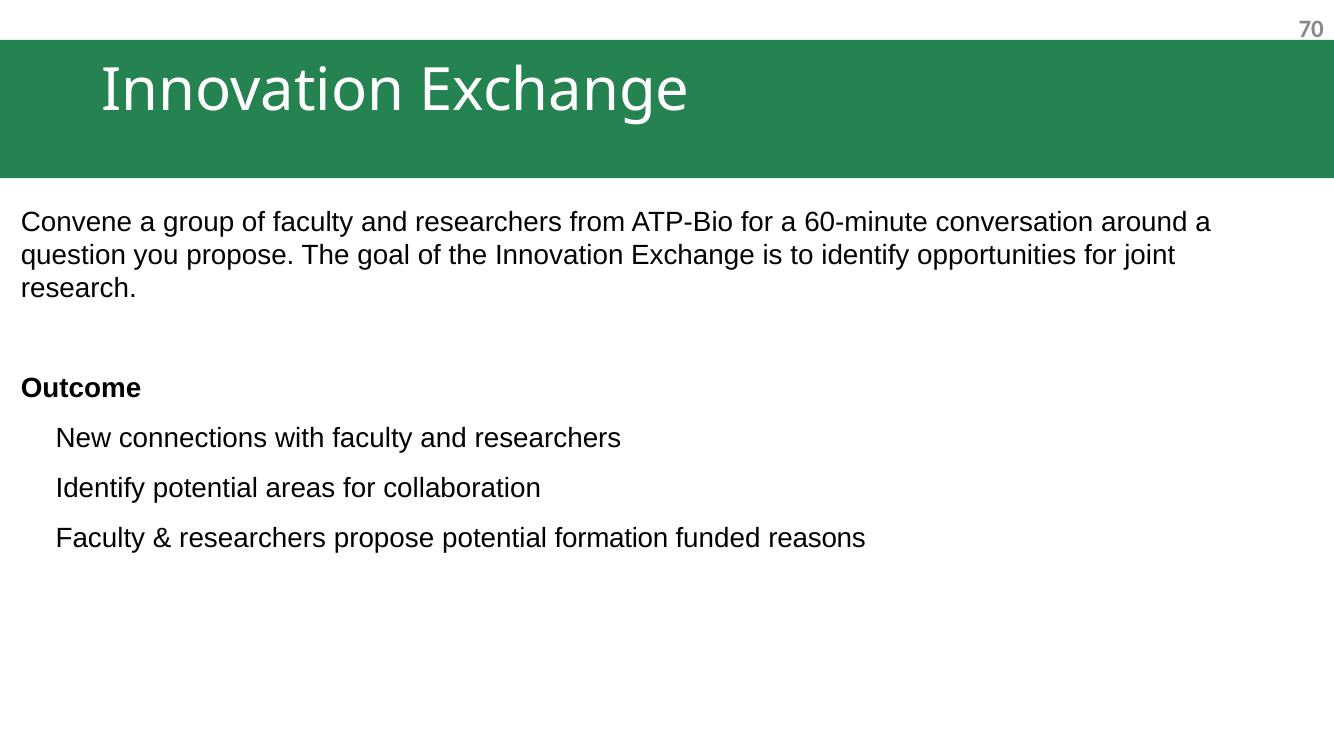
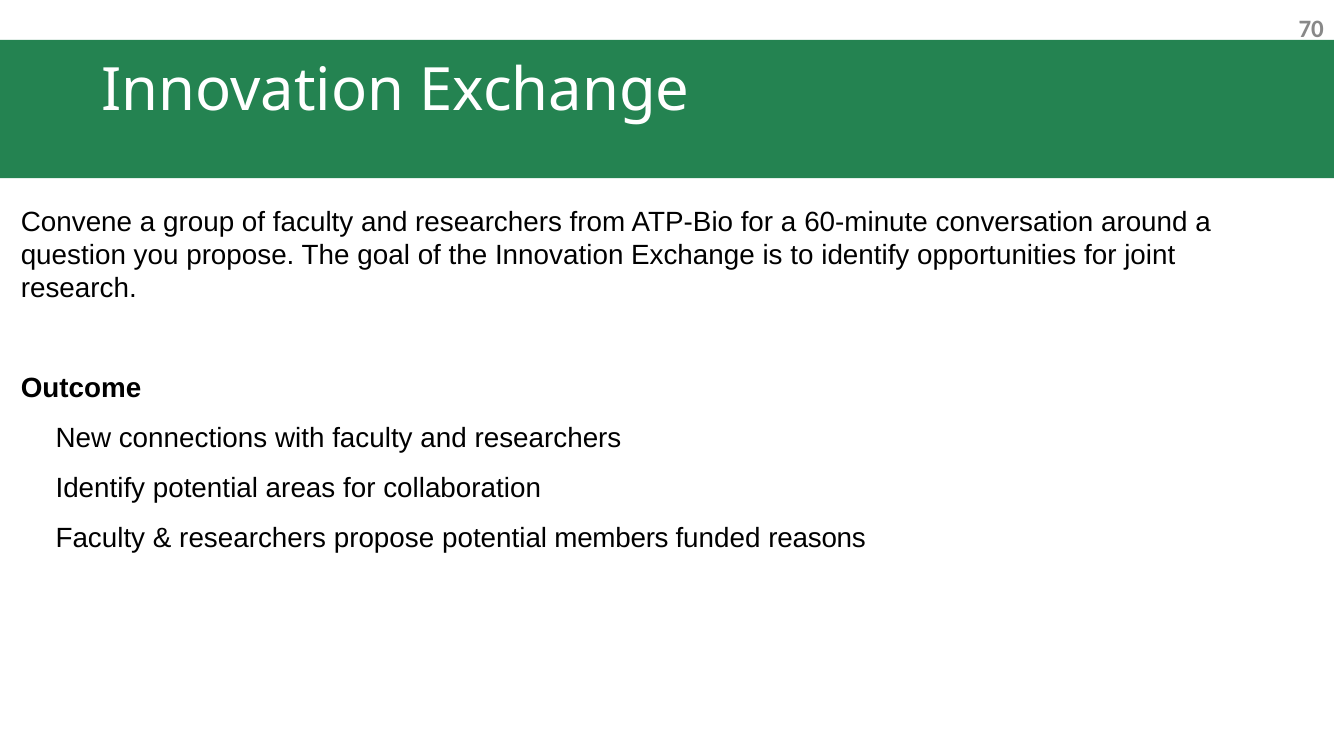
formation: formation -> members (612, 539)
